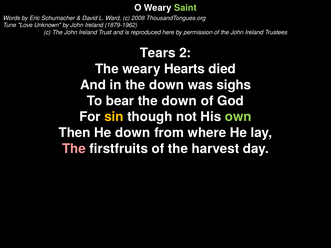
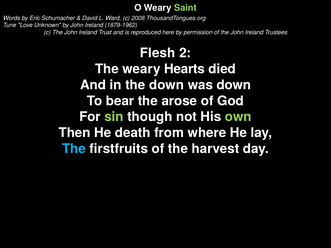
Tears: Tears -> Flesh (158, 53)
was sighs: sighs -> down (234, 85)
bear the down: down -> arose (179, 101)
sin colour: yellow -> light green (114, 117)
He down: down -> death (133, 133)
The colour: pink -> light blue (74, 149)
